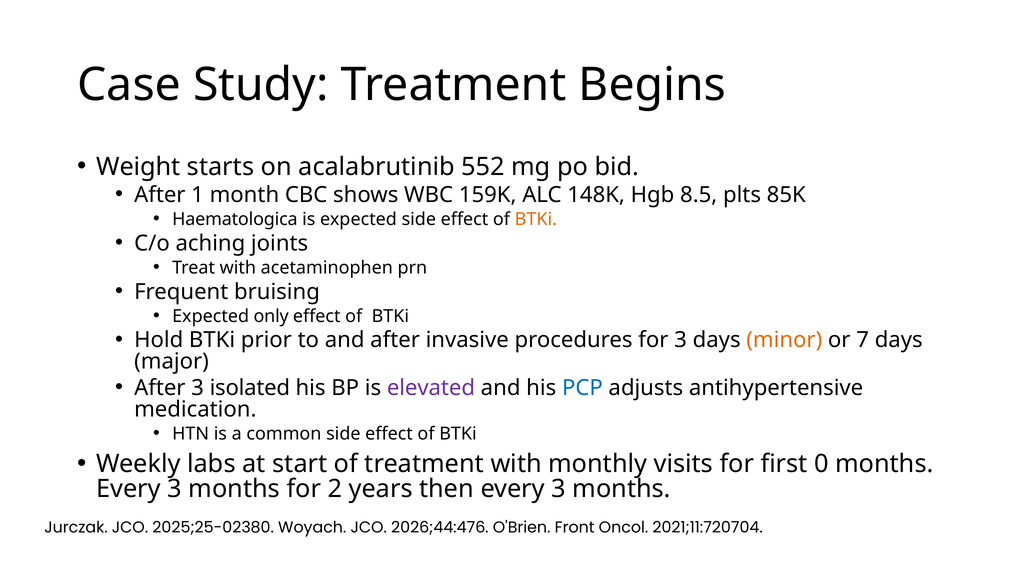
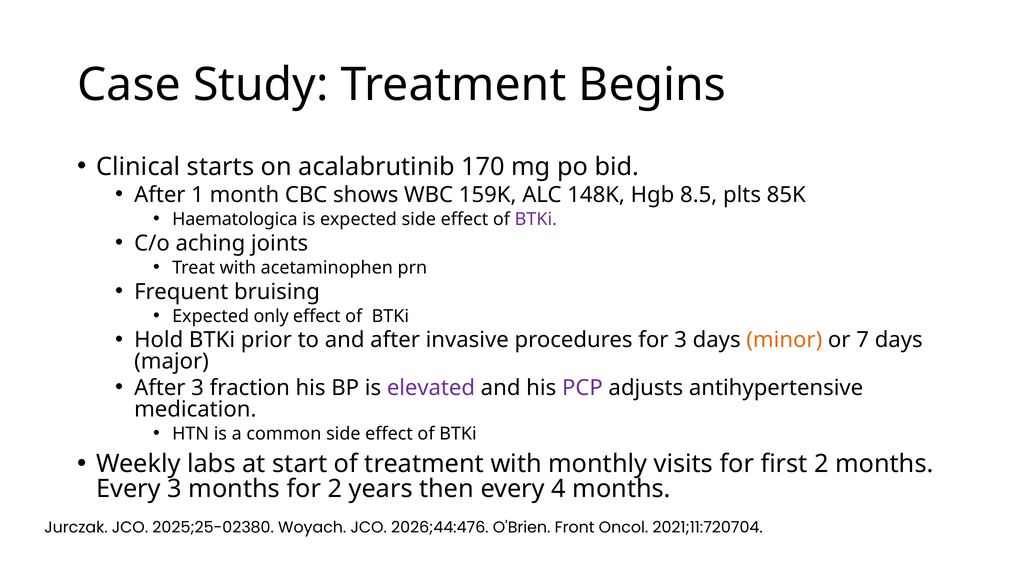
Weight: Weight -> Clinical (138, 167)
552: 552 -> 170 (483, 167)
BTKi colour: orange -> purple (536, 219)
isolated: isolated -> fraction (250, 388)
PCP colour: blue -> purple (582, 388)
first 0: 0 -> 2 (821, 464)
then every 3: 3 -> 4 (559, 489)
